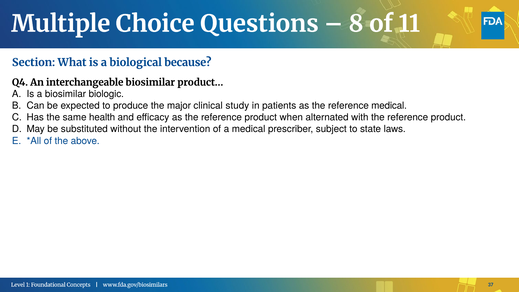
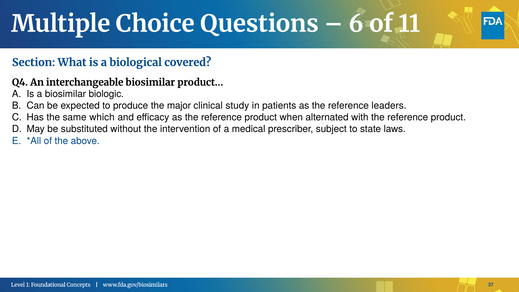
8: 8 -> 6 (356, 24)
because: because -> covered (188, 62)
reference medical: medical -> leaders (389, 106)
health: health -> which (102, 117)
